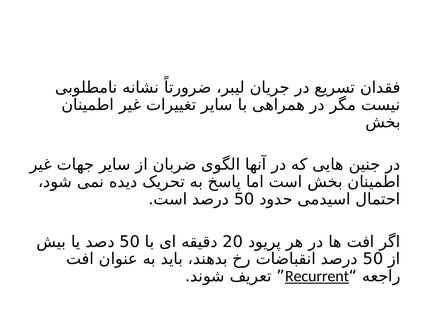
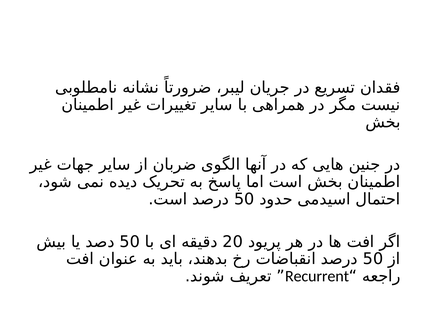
Recurrent underline: present -> none (317, 276)
